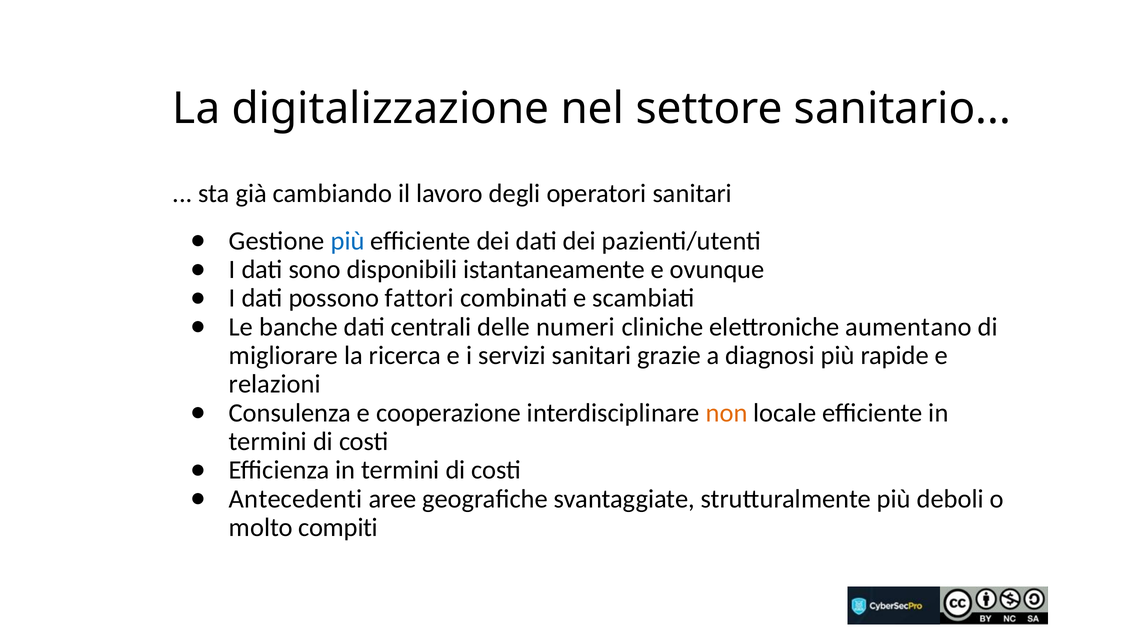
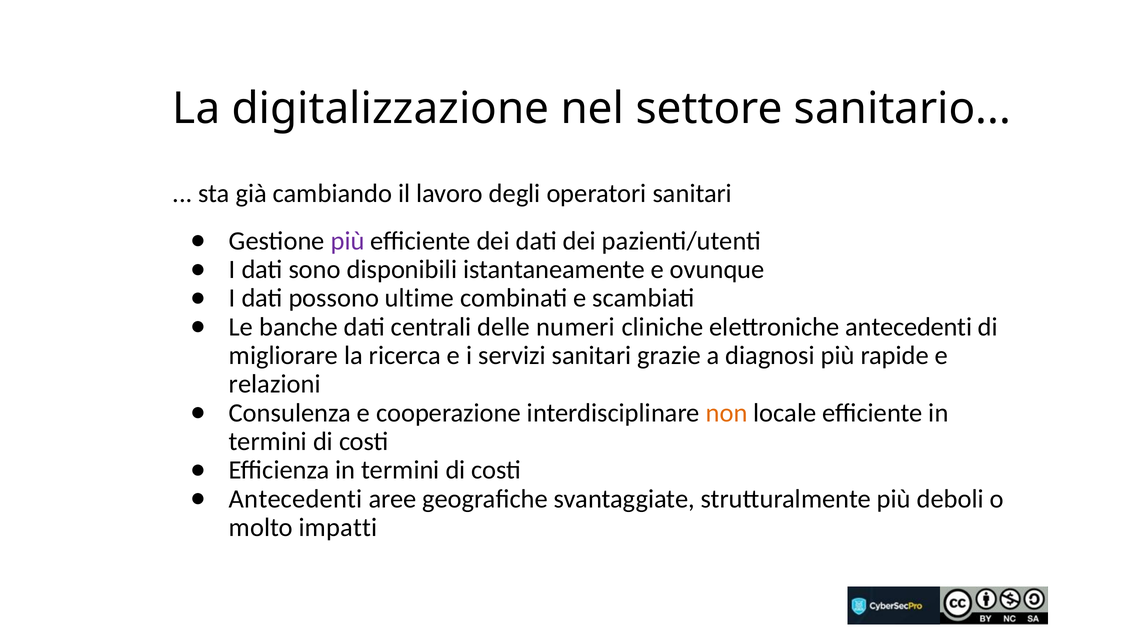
più colour: blue -> purple (348, 241)
fattori: fattori -> ultime (420, 298)
elettroniche aumentano: aumentano -> antecedenti (909, 327)
compiti: compiti -> impatti (338, 527)
